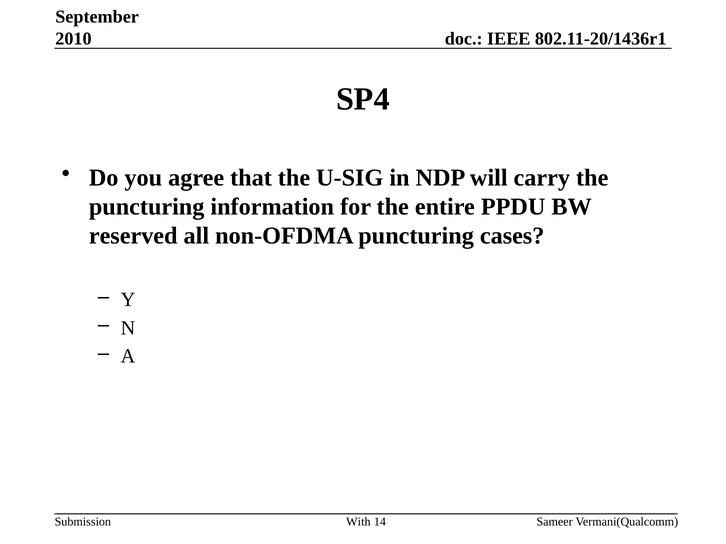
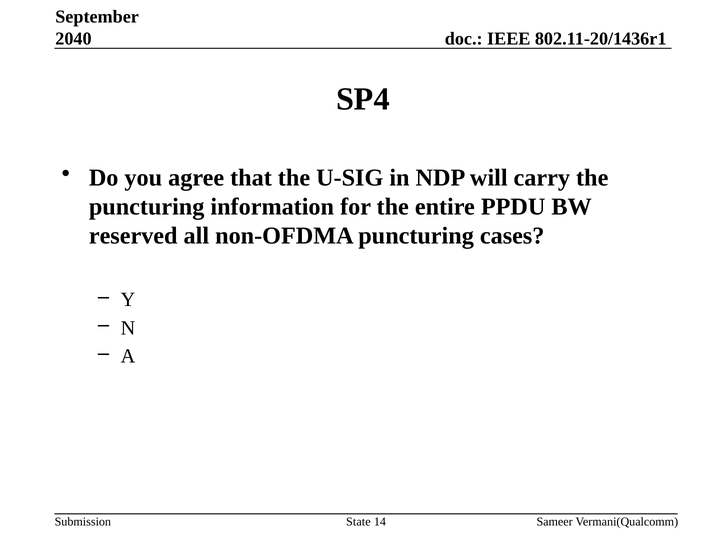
2010: 2010 -> 2040 (73, 39)
With: With -> State (358, 522)
